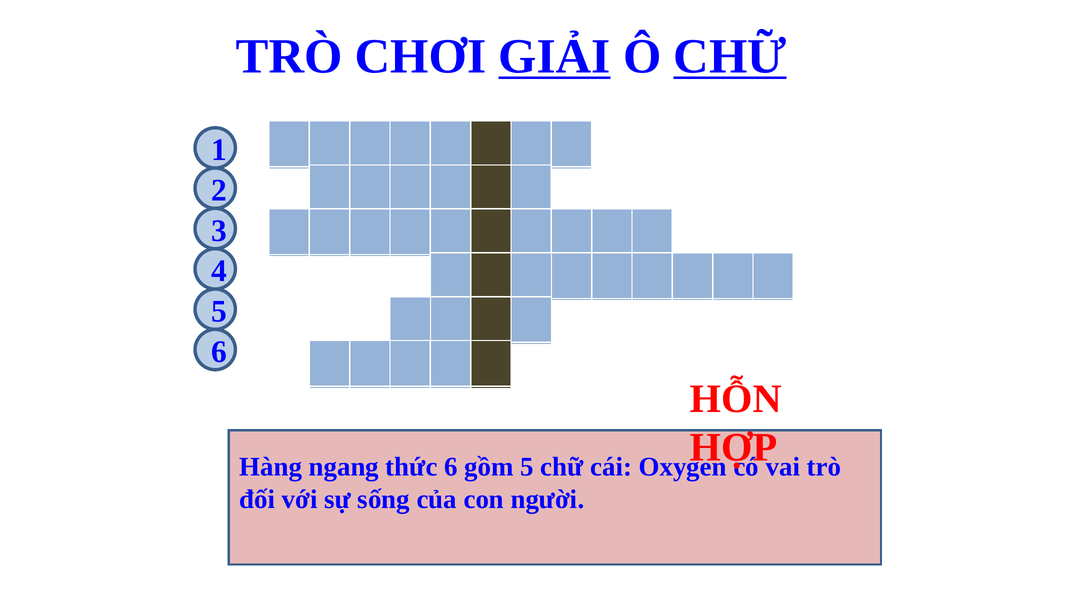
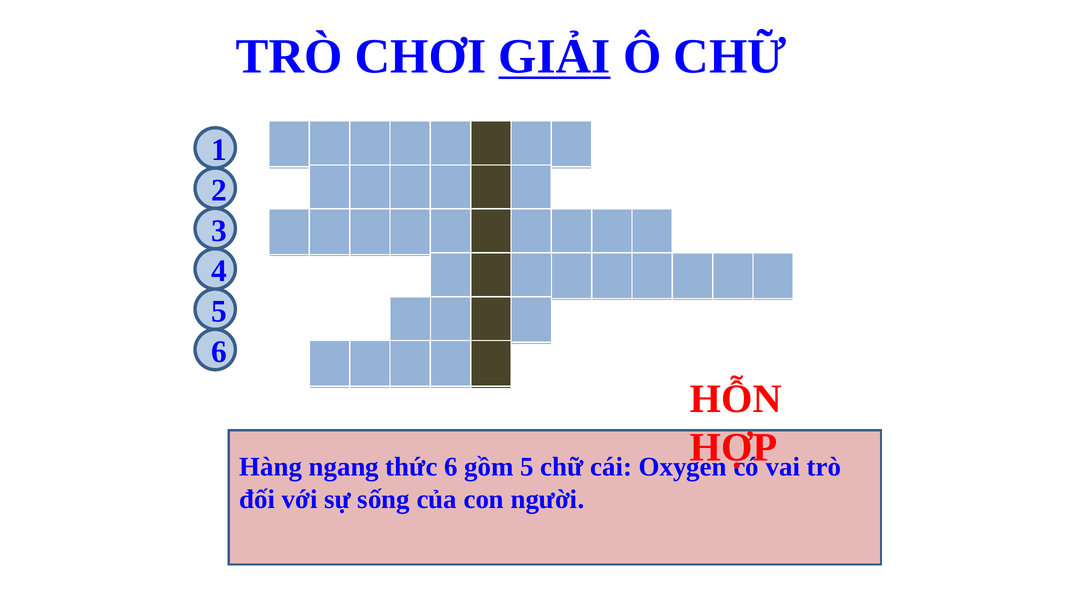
CHỮ underline: present -> none (730, 57)
